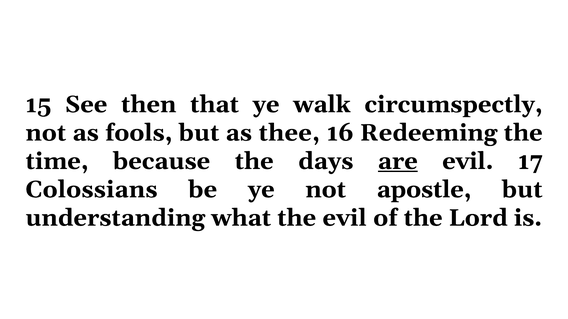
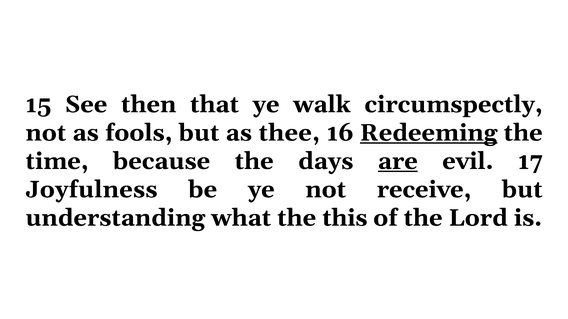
Redeeming underline: none -> present (429, 133)
Colossians: Colossians -> Joyfulness (91, 190)
apostle: apostle -> receive (424, 190)
the evil: evil -> this (345, 218)
